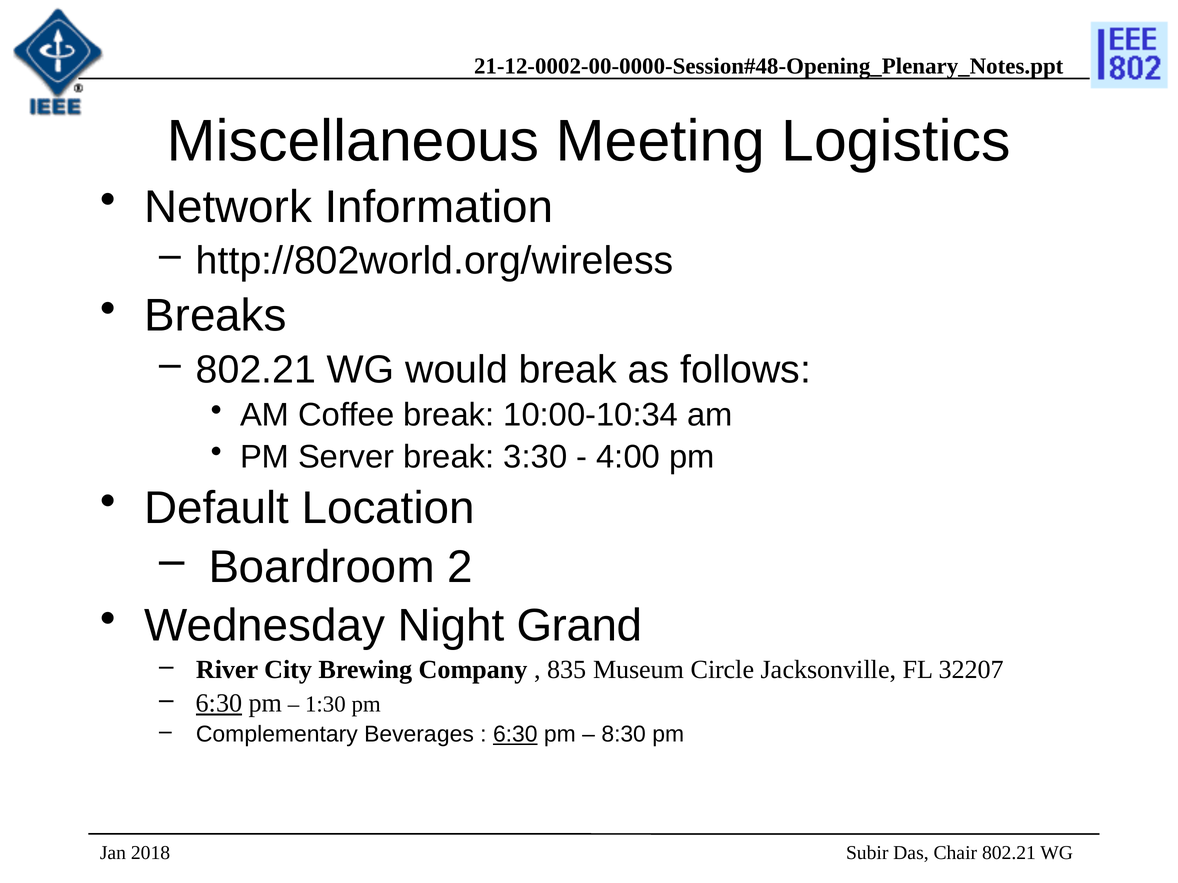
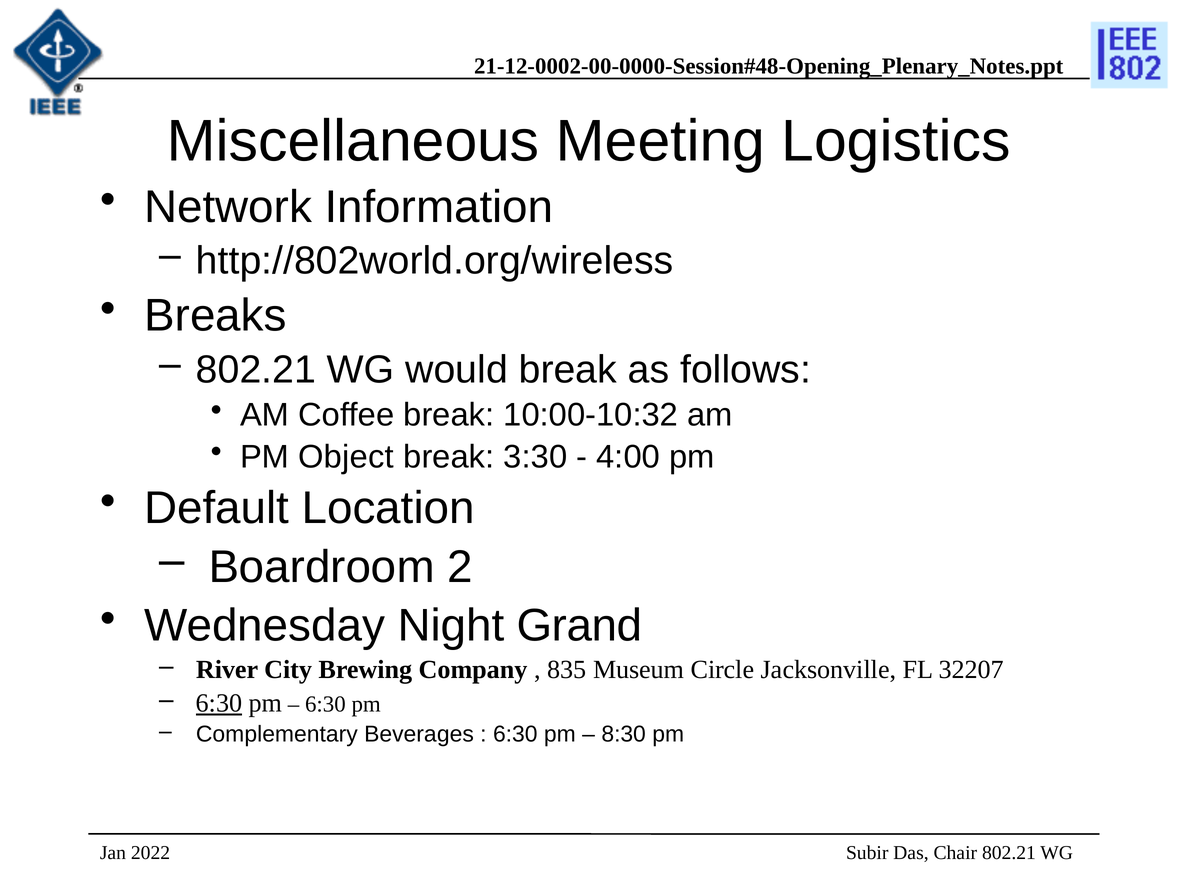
10:00-10:34: 10:00-10:34 -> 10:00-10:32 (591, 415)
Server: Server -> Object (346, 457)
1:30: 1:30 -> 6:30 (325, 705)
6:30 underline: present -> none (515, 735)
2018: 2018 -> 2022 (151, 853)
